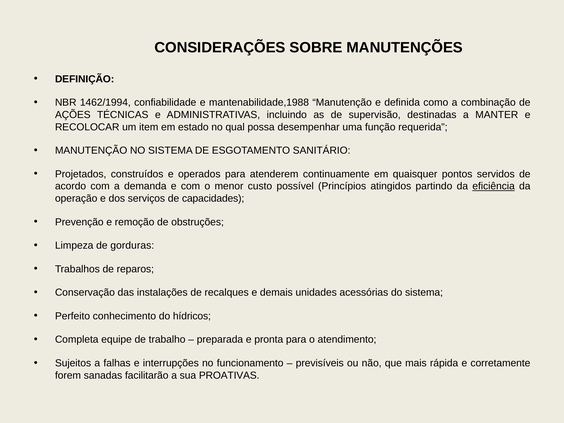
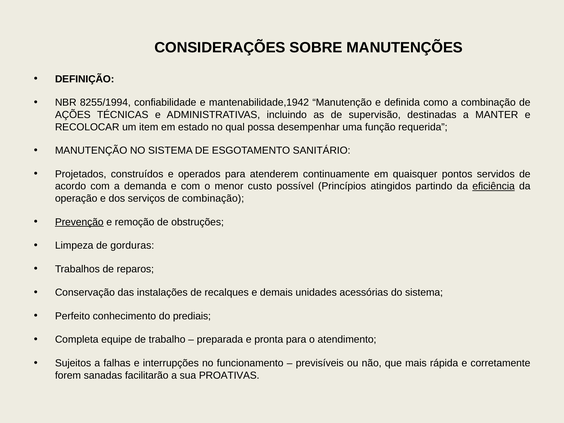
1462/1994: 1462/1994 -> 8255/1994 (105, 103)
mantenabilidade,1988: mantenabilidade,1988 -> mantenabilidade,1942 (259, 103)
de capacidades: capacidades -> combinação (213, 199)
Prevenção underline: none -> present (79, 222)
hídricos: hídricos -> prediais (192, 316)
